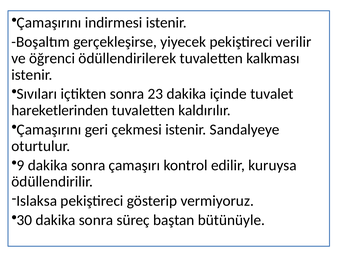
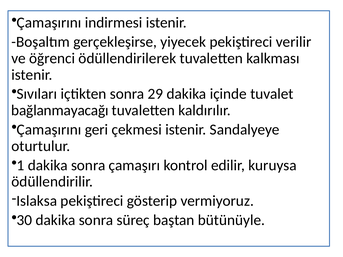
23: 23 -> 29 (155, 94)
hareketlerinden: hareketlerinden -> bağlanmayacağı (60, 111)
9: 9 -> 1 (21, 165)
